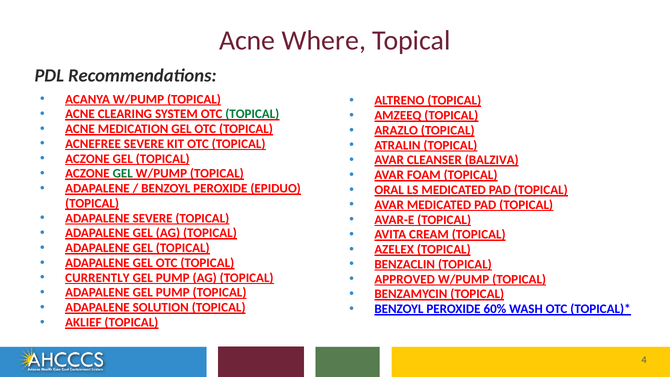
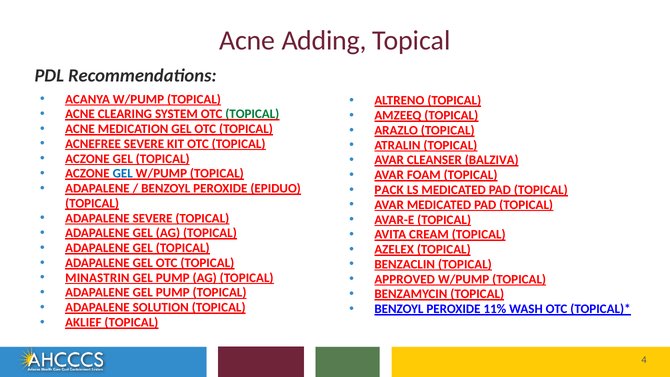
Where: Where -> Adding (324, 40)
GEL colour: green -> blue (123, 174)
ORAL: ORAL -> PACK (389, 190)
CURRENTLY: CURRENTLY -> MINASTRIN (97, 278)
60%: 60% -> 11% (495, 309)
